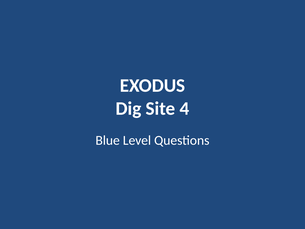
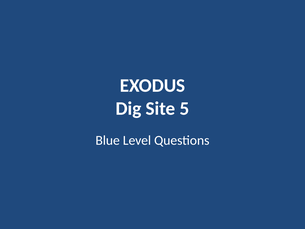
4: 4 -> 5 (184, 108)
